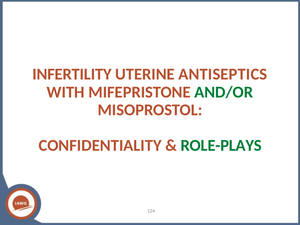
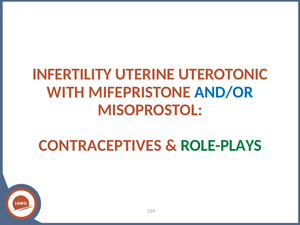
ANTISEPTICS: ANTISEPTICS -> UTEROTONIC (223, 74)
AND/OR colour: green -> blue (224, 92)
CONFIDENTIALITY: CONFIDENTIALITY -> CONTRACEPTIVES (100, 146)
